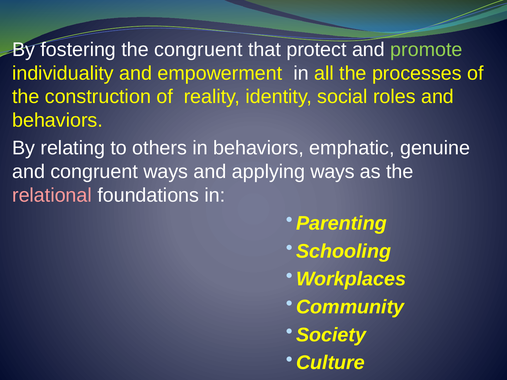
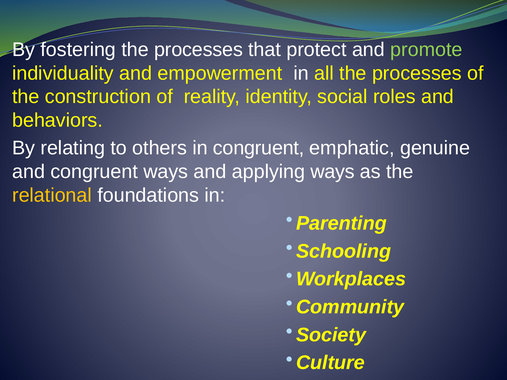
fostering the congruent: congruent -> processes (199, 50)
in behaviors: behaviors -> congruent (259, 148)
relational colour: pink -> yellow (52, 196)
